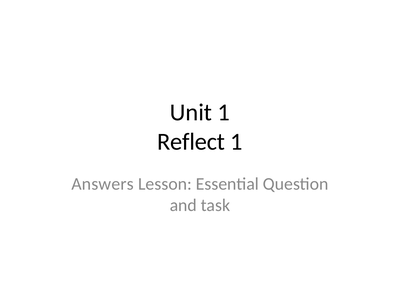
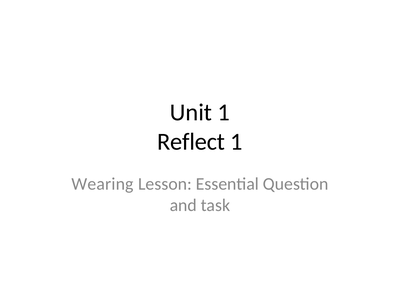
Answers: Answers -> Wearing (103, 184)
